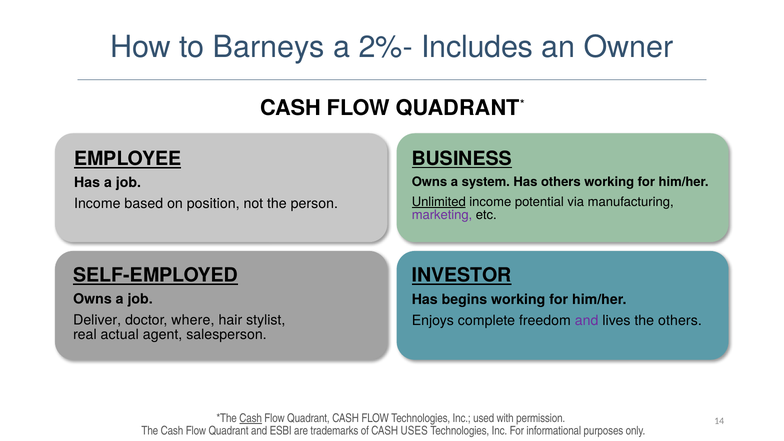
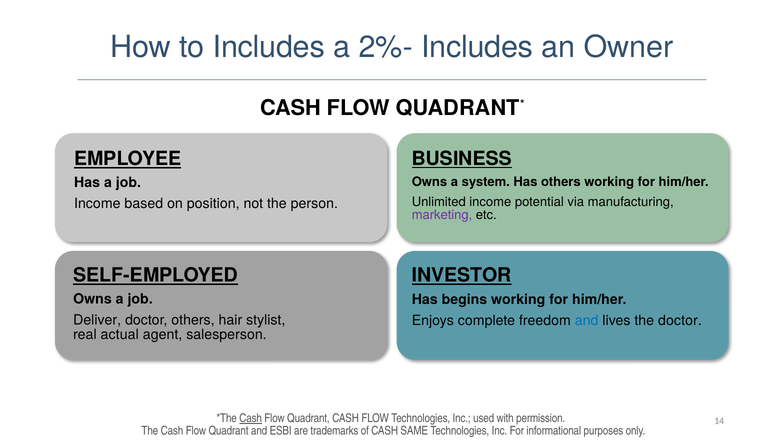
to Barneys: Barneys -> Includes (269, 47)
Unlimited underline: present -> none (439, 202)
doctor where: where -> others (193, 320)
and colour: purple -> blue (587, 320)
the others: others -> doctor (680, 320)
USES: USES -> SAME (414, 431)
